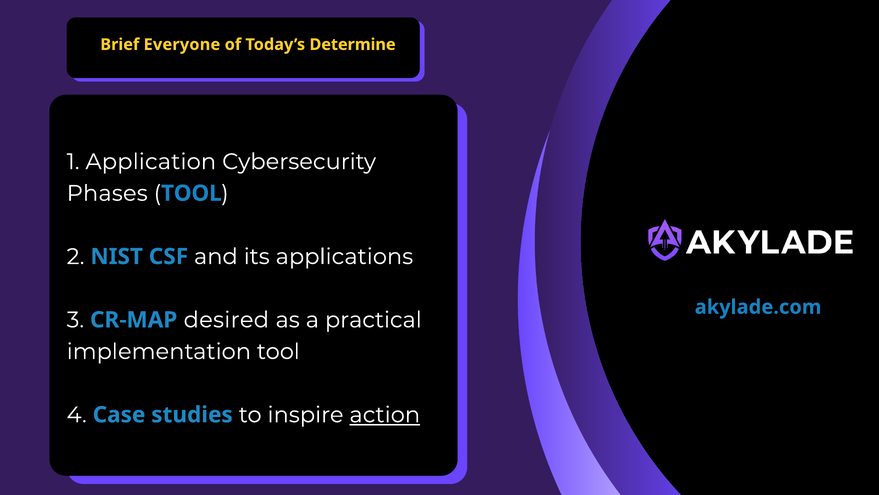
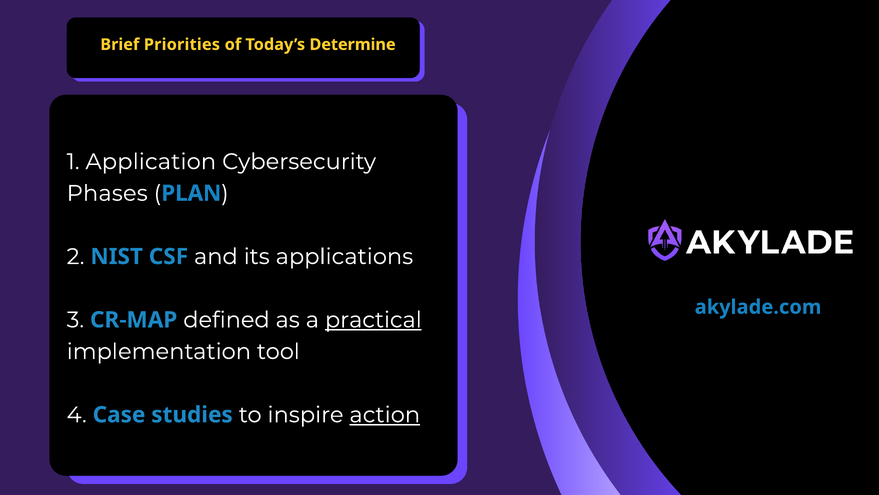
Everyone: Everyone -> Priorities (182, 44)
TOOL: TOOL -> PLAN (191, 193)
desired: desired -> defined (226, 320)
practical underline: none -> present (373, 320)
